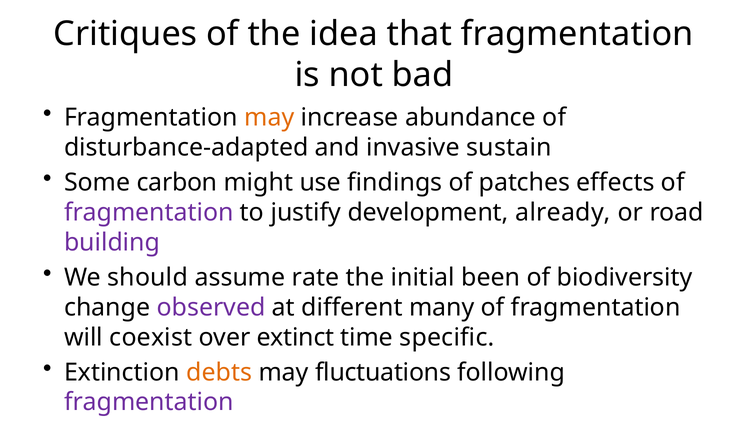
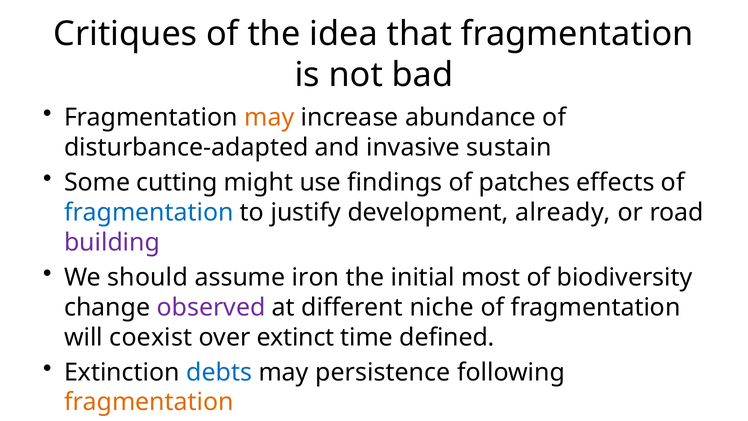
carbon: carbon -> cutting (177, 183)
fragmentation colour: purple -> blue (149, 212)
rate: rate -> iron (316, 277)
been: been -> most (491, 277)
many: many -> niche (442, 307)
specific: specific -> defined (447, 337)
debts colour: orange -> blue (219, 372)
fluctuations: fluctuations -> persistence (383, 372)
fragmentation colour: purple -> orange (149, 402)
